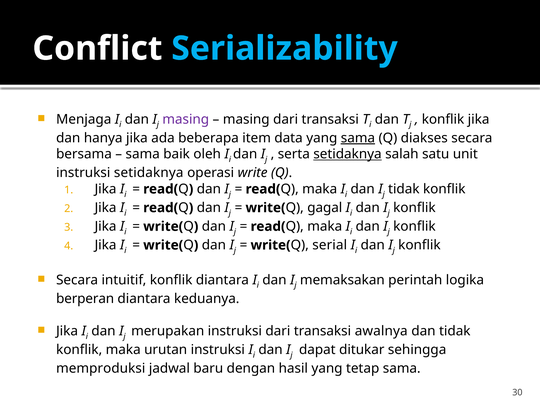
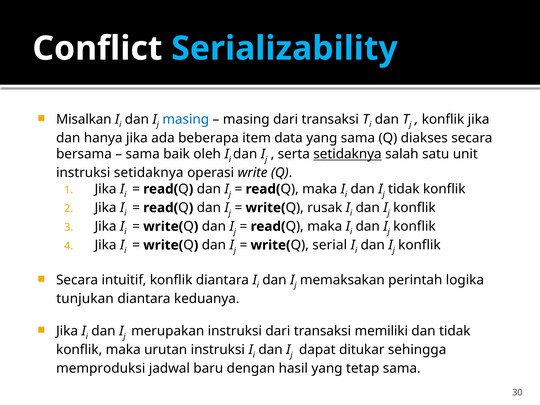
Menjaga: Menjaga -> Misalkan (84, 119)
masing colour: purple -> blue (186, 119)
sama underline: present -> none (358, 138)
gagal: gagal -> rusak (325, 208)
berperan: berperan -> tunjukan (85, 299)
awalnya: awalnya -> memiliki (381, 331)
